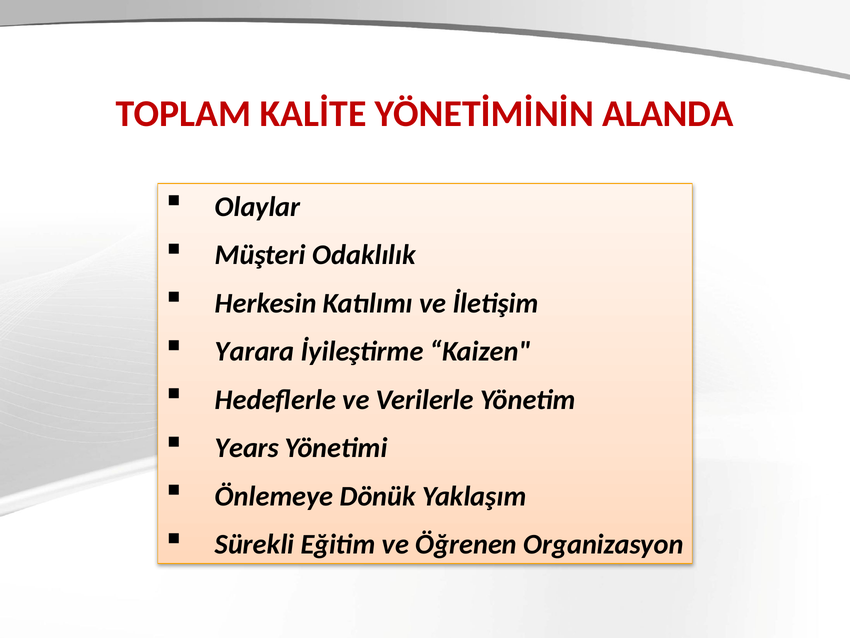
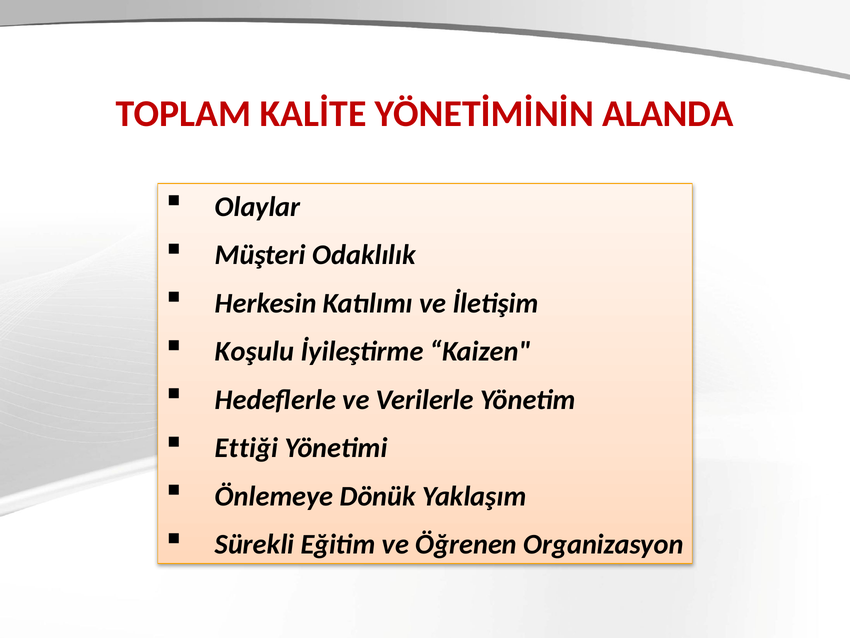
Yarara: Yarara -> Koşulu (255, 351)
Years: Years -> Ettiği (247, 448)
